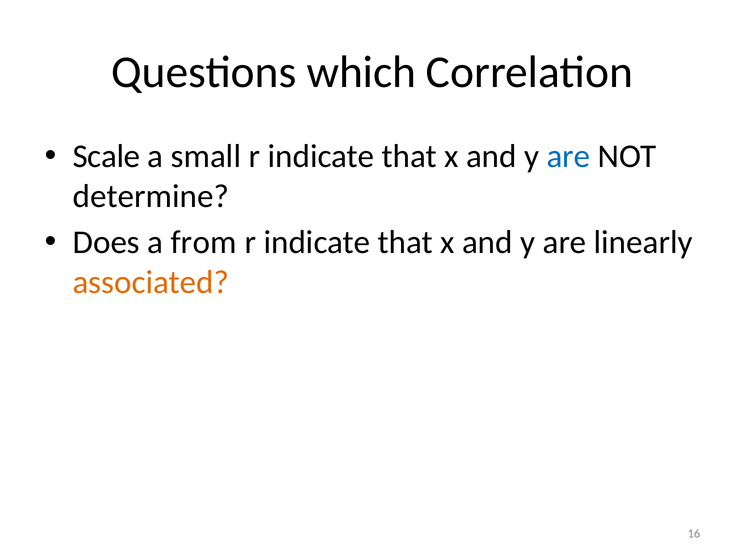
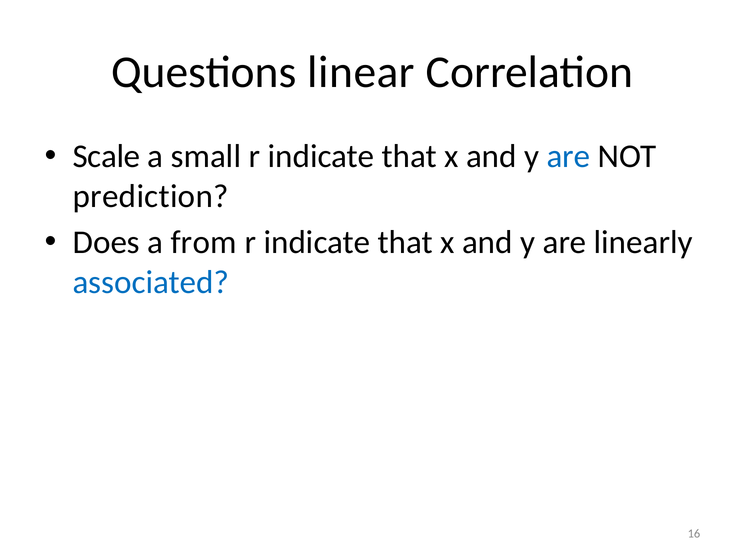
which: which -> linear (361, 72)
determine: determine -> prediction (151, 196)
associated colour: orange -> blue (151, 282)
